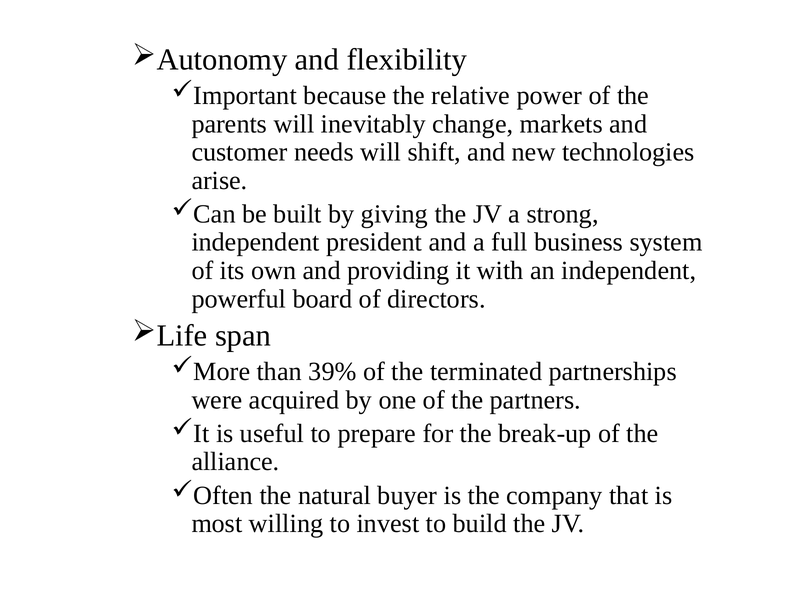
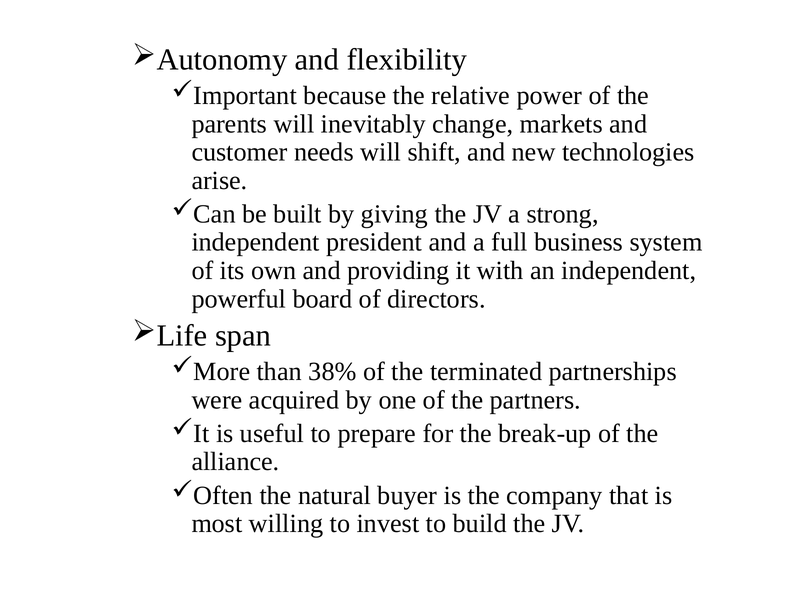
39%: 39% -> 38% (332, 372)
